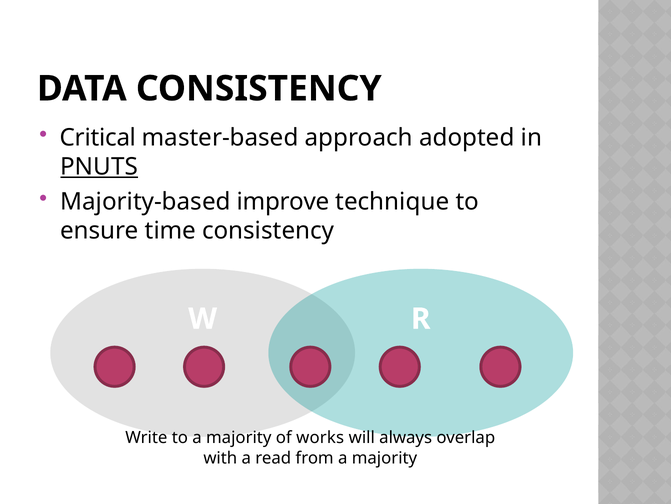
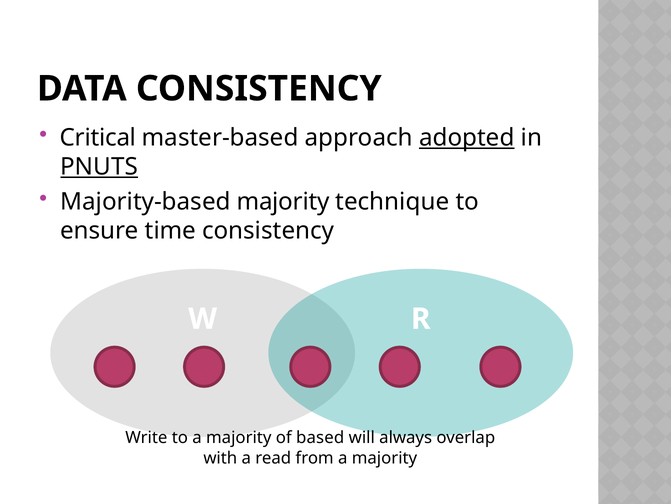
adopted underline: none -> present (467, 138)
Majority-based improve: improve -> majority (283, 201)
works: works -> based (320, 437)
